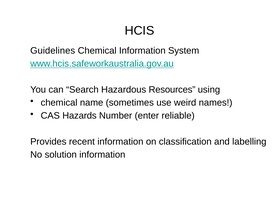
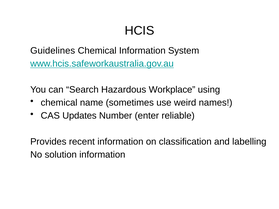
Resources: Resources -> Workplace (172, 90)
Hazards: Hazards -> Updates (79, 116)
